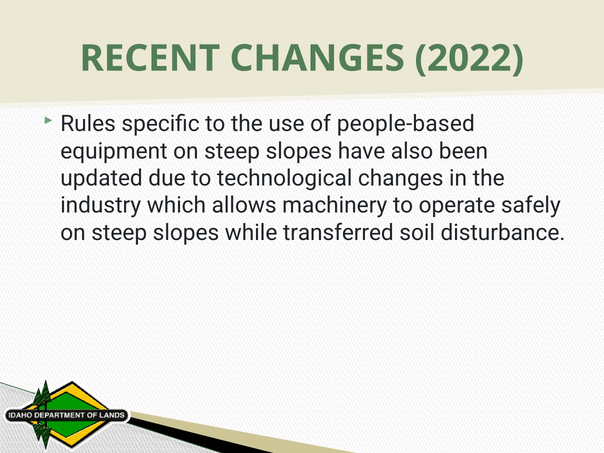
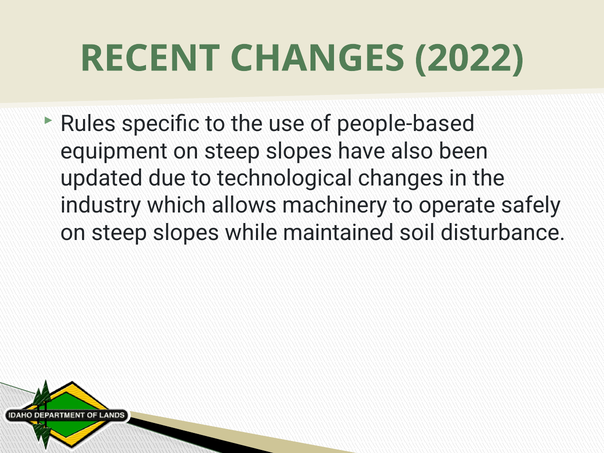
transferred: transferred -> maintained (338, 233)
